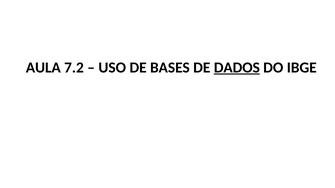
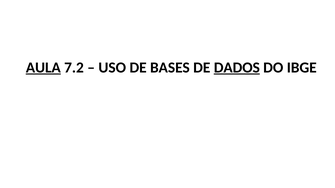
AULA underline: none -> present (43, 68)
